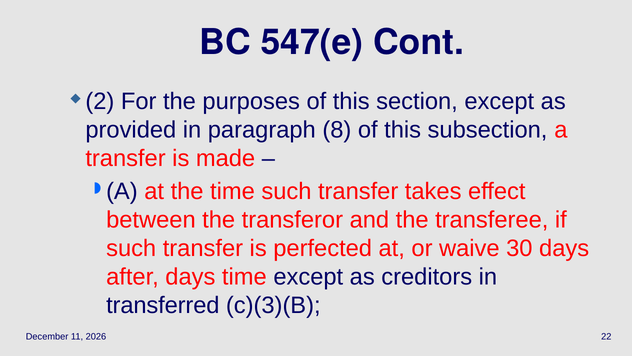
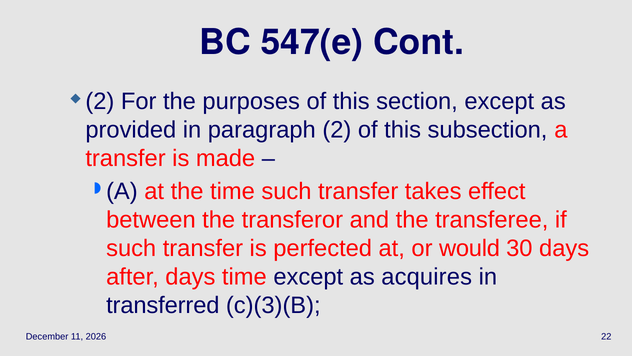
paragraph 8: 8 -> 2 (337, 130)
waive: waive -> would (469, 248)
creditors: creditors -> acquires (427, 277)
